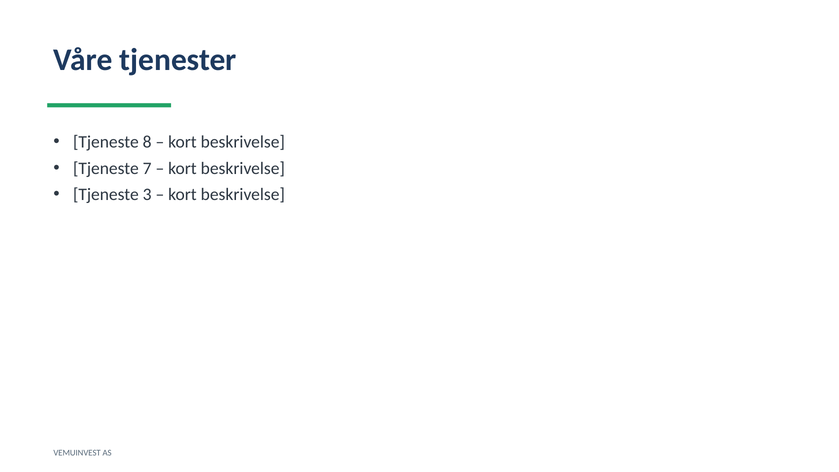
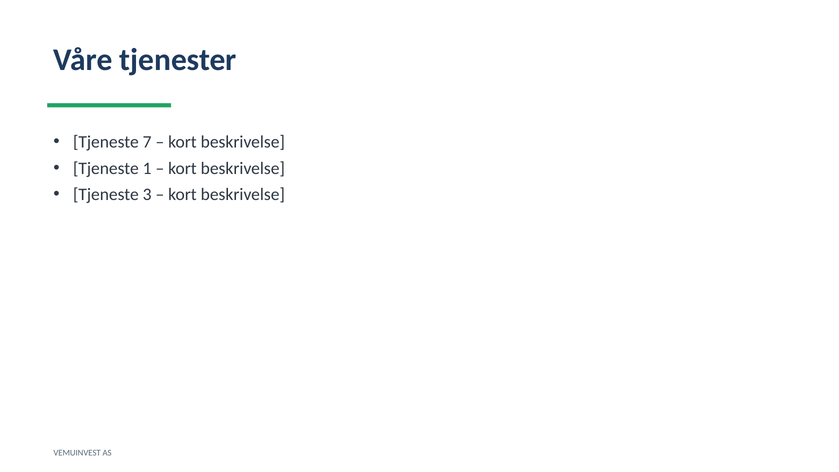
8: 8 -> 7 (147, 142)
7: 7 -> 1 (147, 168)
